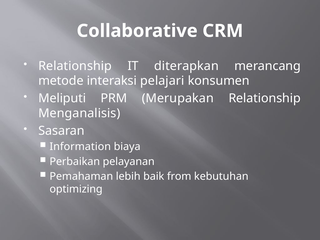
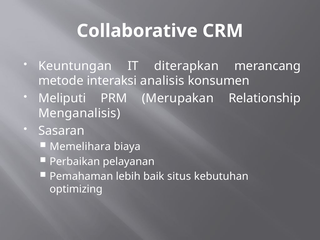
Relationship: Relationship -> Keuntungan (75, 66)
pelajari: pelajari -> analisis (162, 81)
Information: Information -> Memelihara (80, 147)
from: from -> situs (179, 176)
